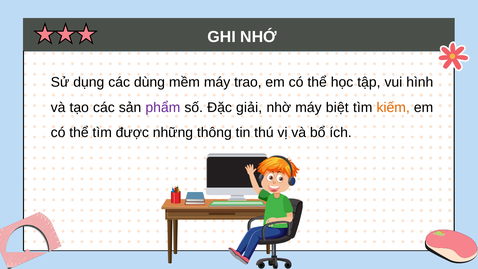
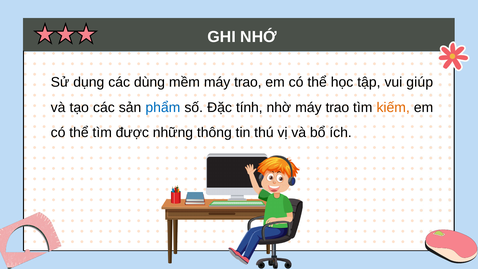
hình: hình -> giúp (420, 82)
phẩm colour: purple -> blue (163, 107)
giải: giải -> tính (249, 107)
nhờ máy biệt: biệt -> trao (337, 107)
